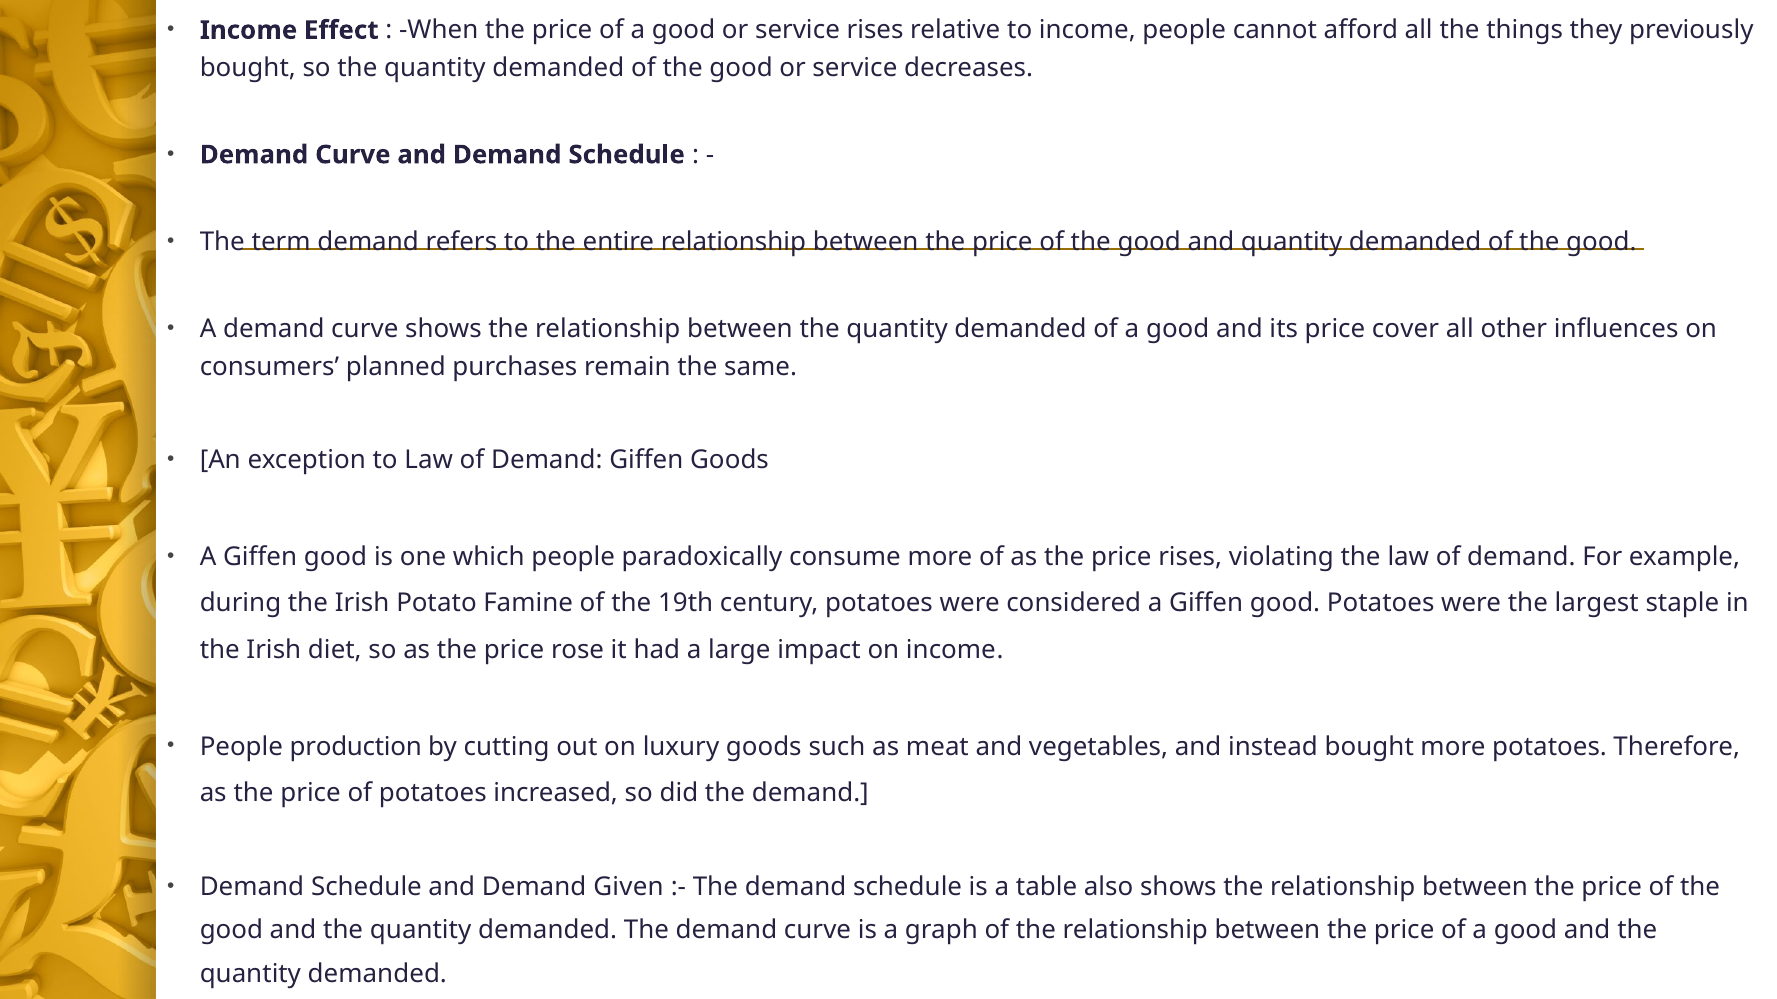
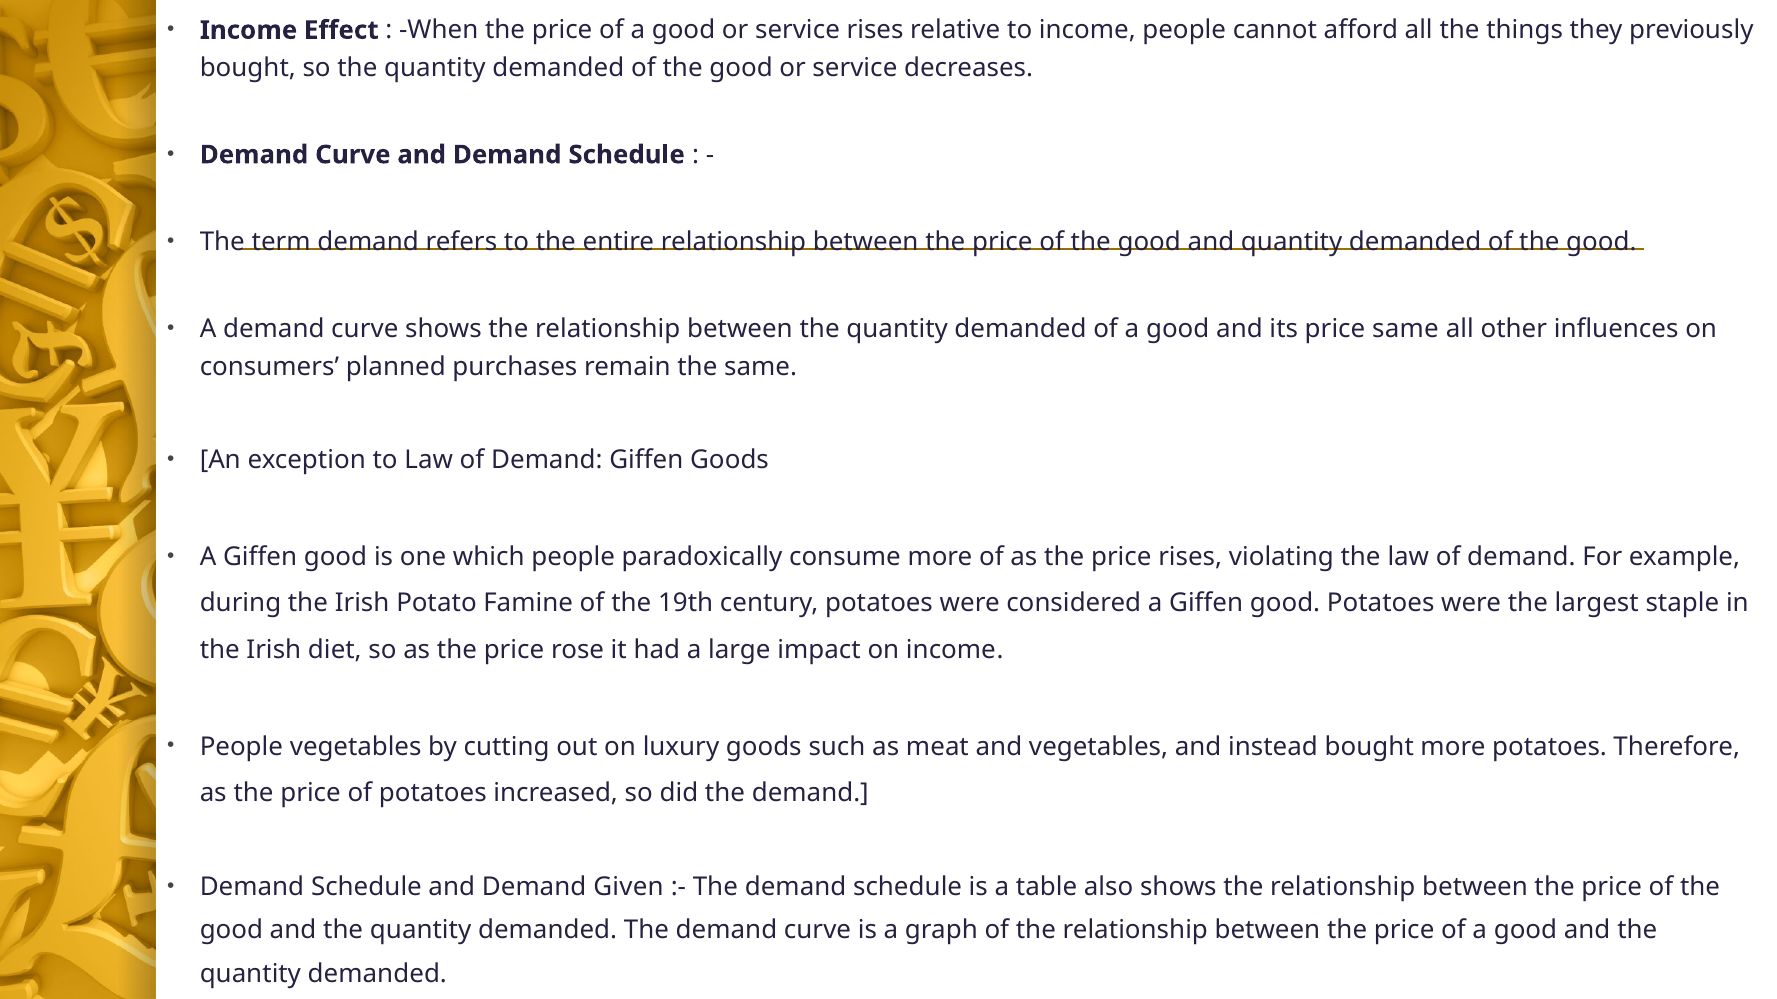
price cover: cover -> same (1405, 329)
People production: production -> vegetables (356, 747)
